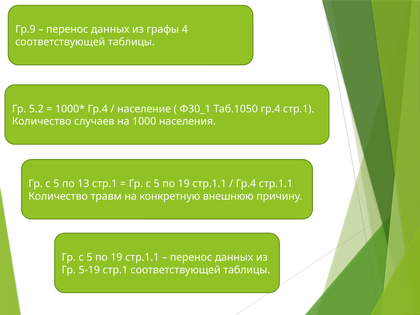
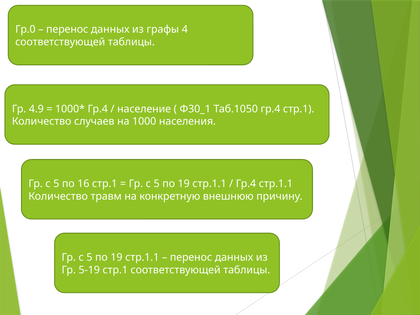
Гр.9: Гр.9 -> Гр.0 (25, 30)
5.2: 5.2 -> 4.9 (36, 109)
13: 13 -> 16 (83, 184)
